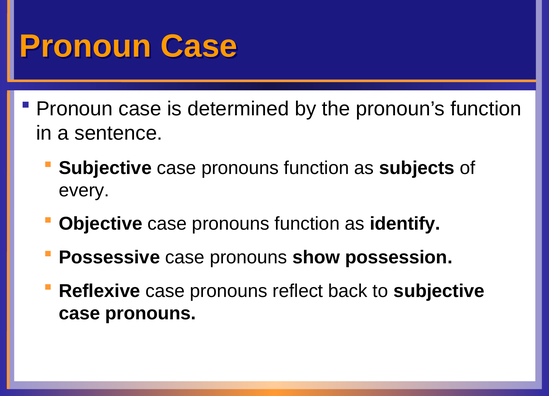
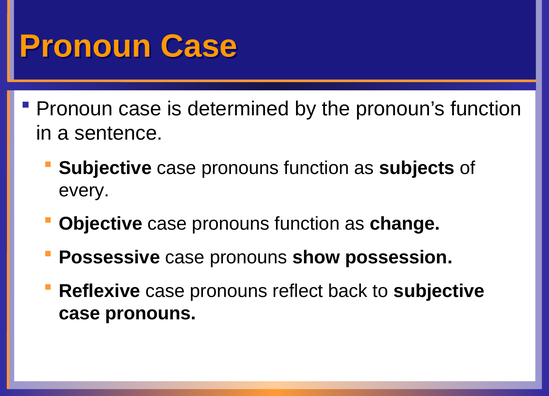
identify: identify -> change (405, 224)
